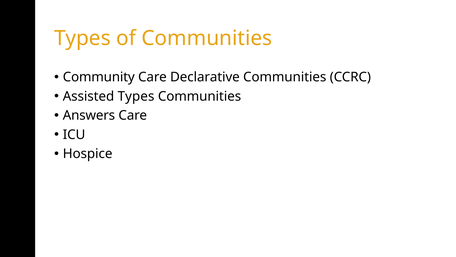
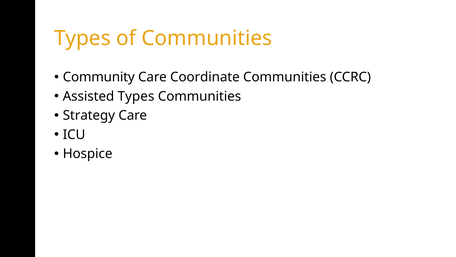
Declarative: Declarative -> Coordinate (205, 77)
Answers: Answers -> Strategy (89, 115)
